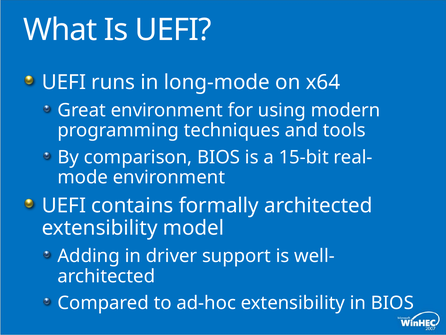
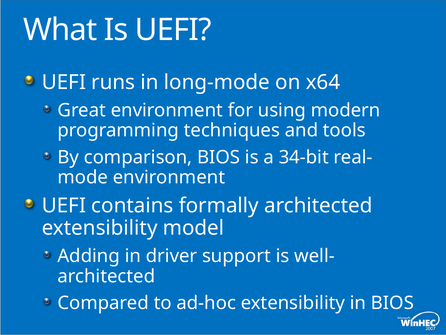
15-bit: 15-bit -> 34-bit (304, 157)
